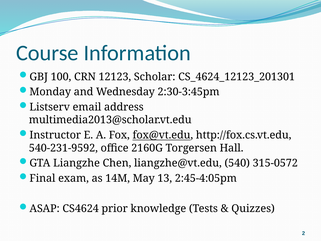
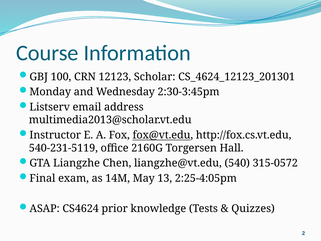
540-231-9592: 540-231-9592 -> 540-231-5119 (63, 148)
2:45-4:05pm: 2:45-4:05pm -> 2:25-4:05pm (206, 178)
